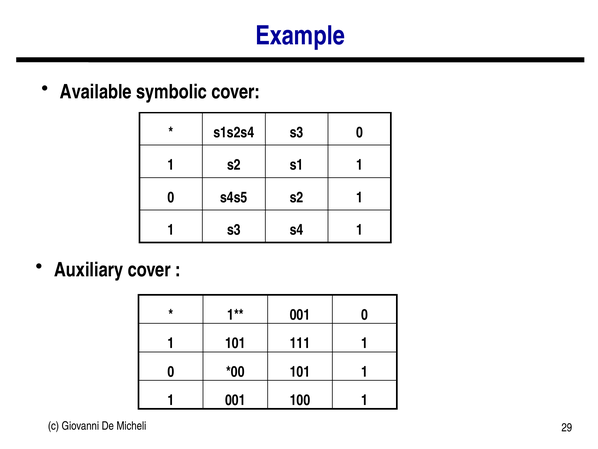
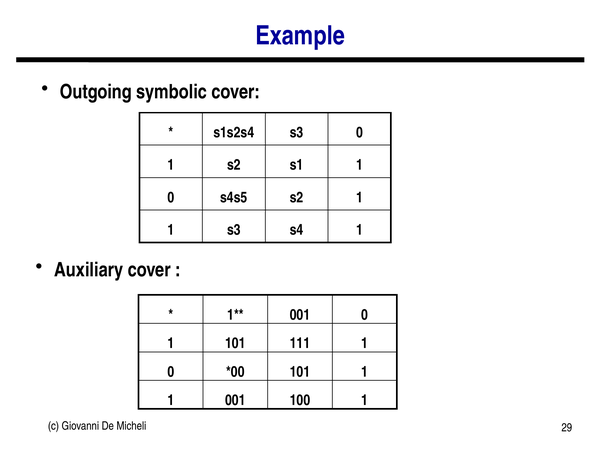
Available: Available -> Outgoing (96, 92)
